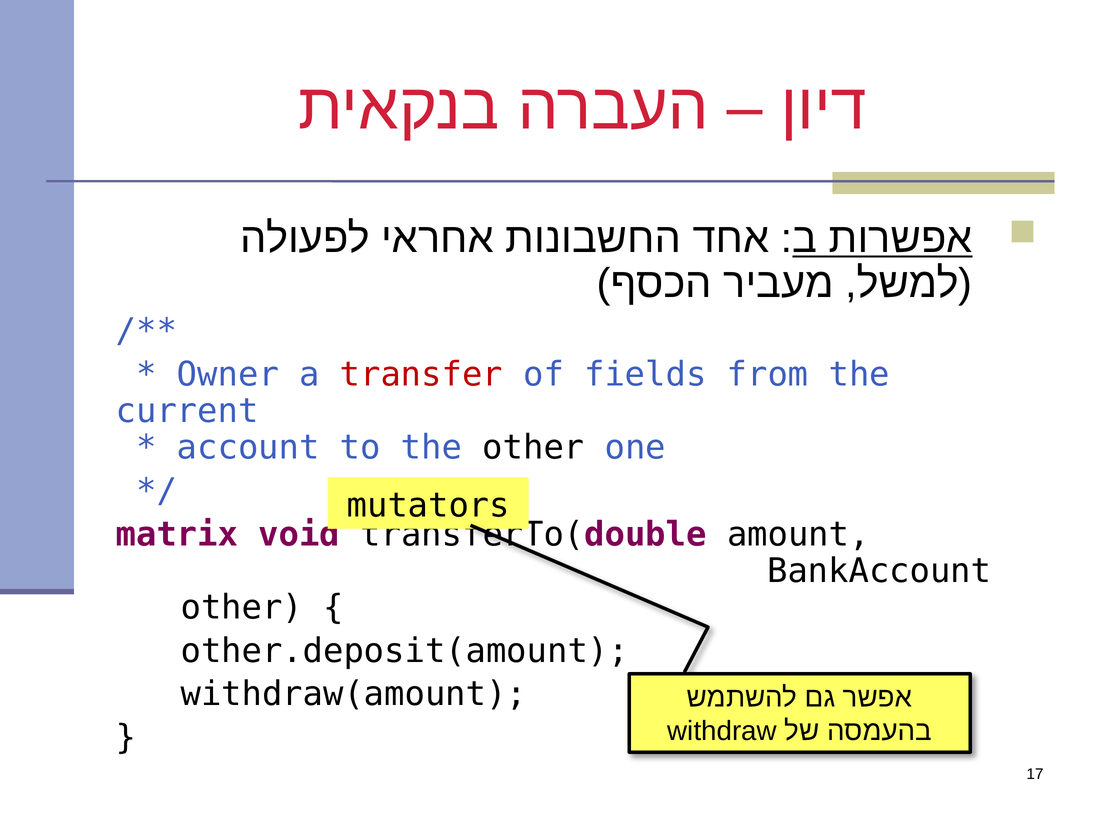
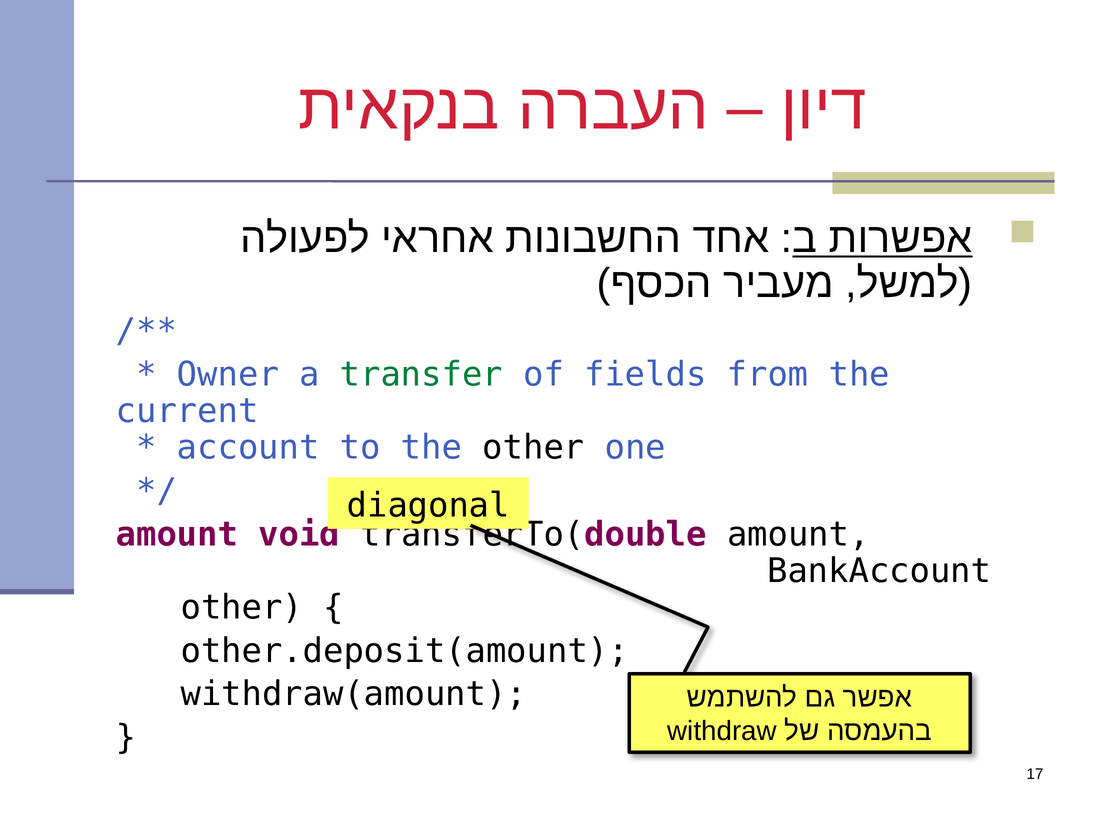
transfer colour: red -> green (421, 375)
mutators: mutators -> diagonal (428, 506)
matrix: matrix -> amount (177, 535)
